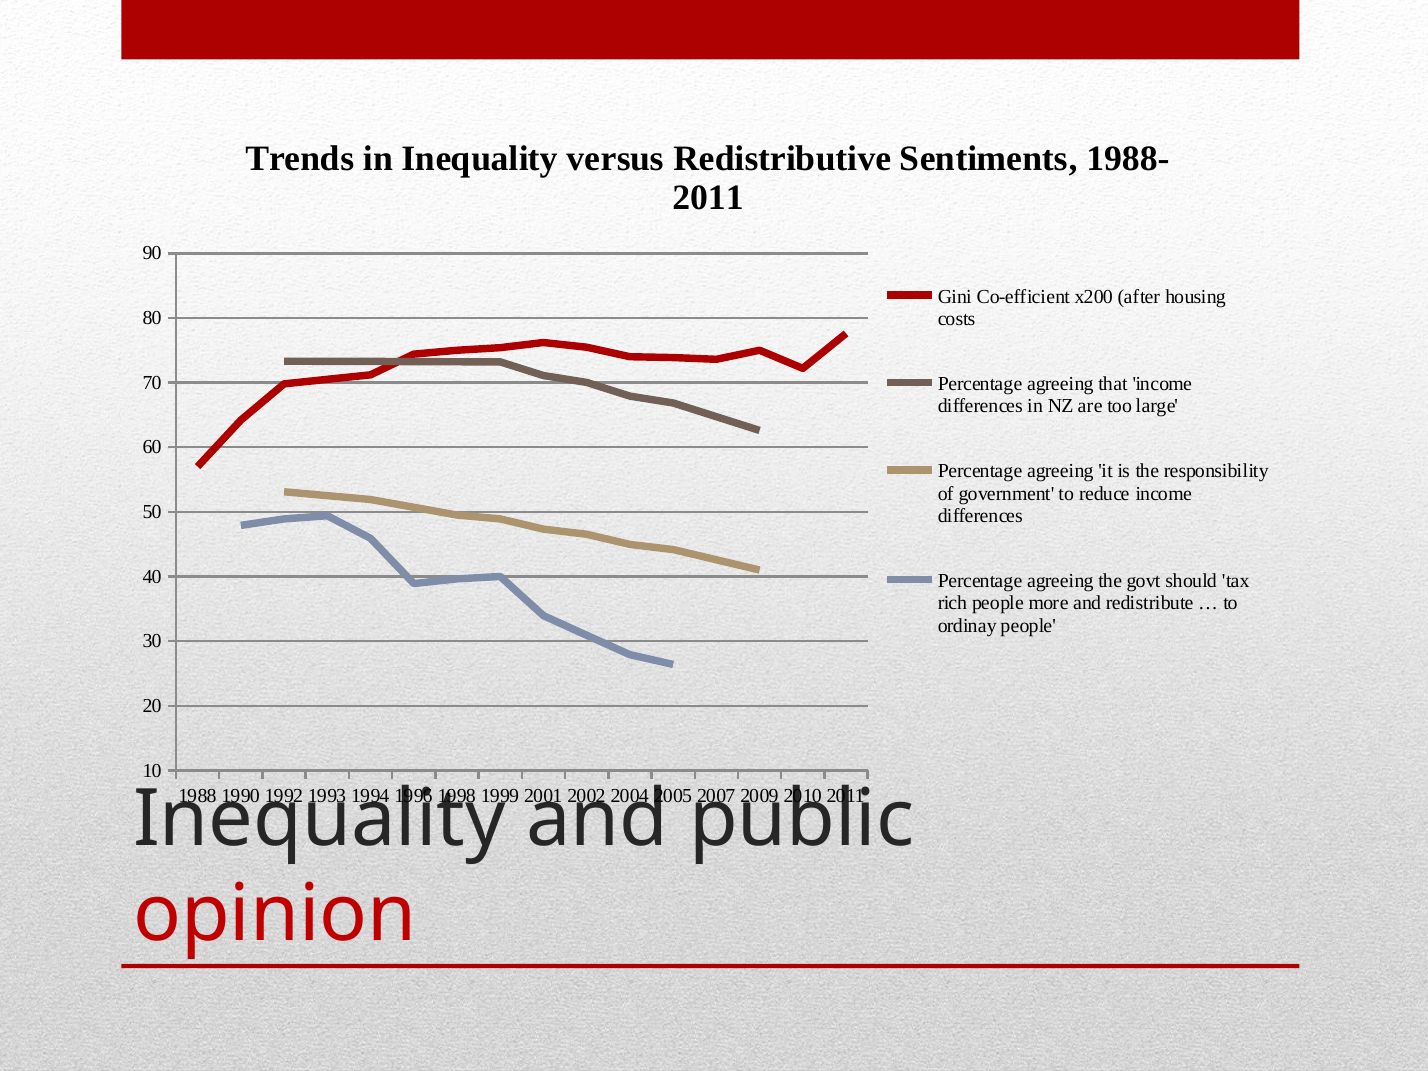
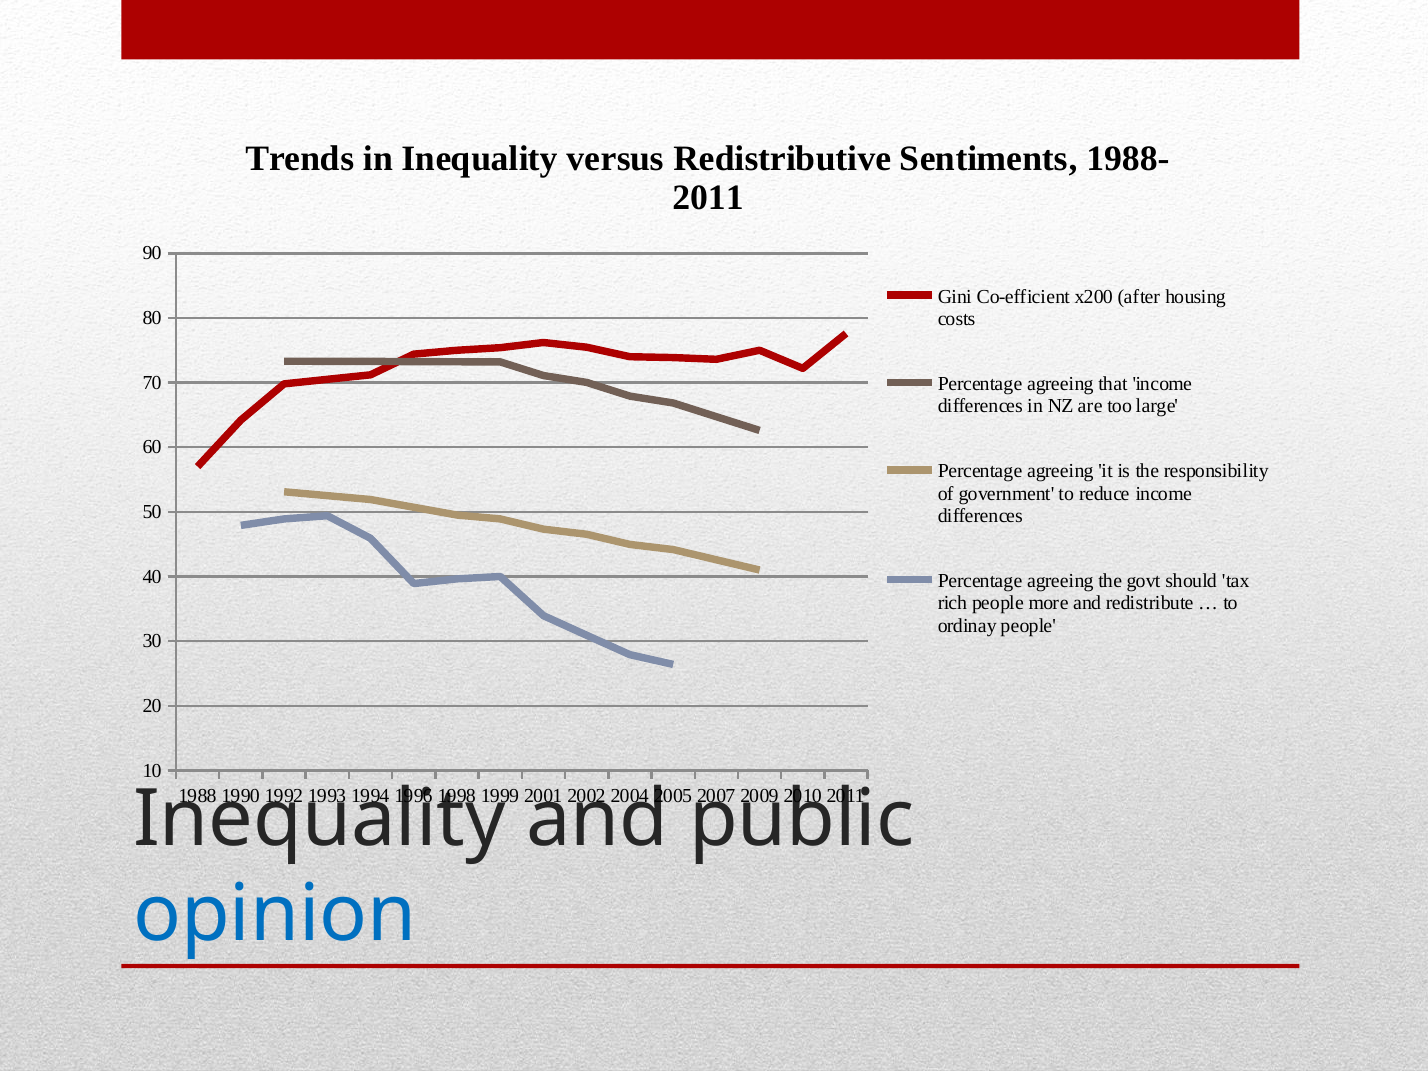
opinion colour: red -> blue (275, 915)
